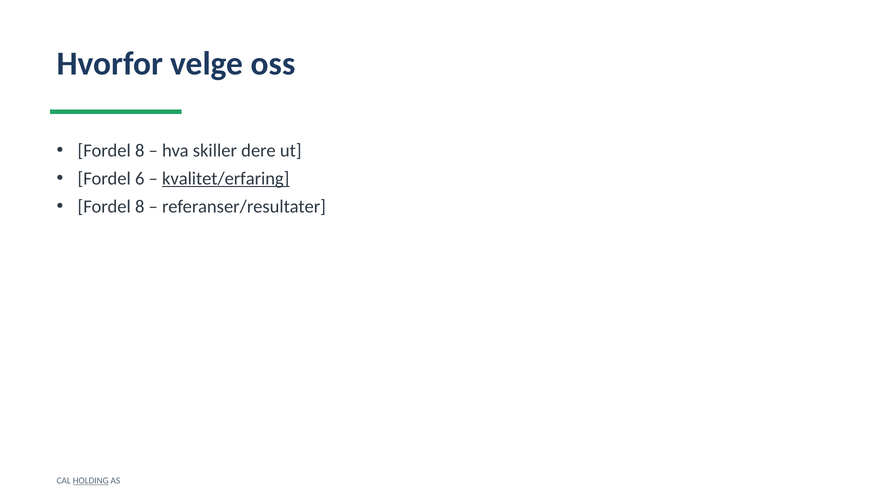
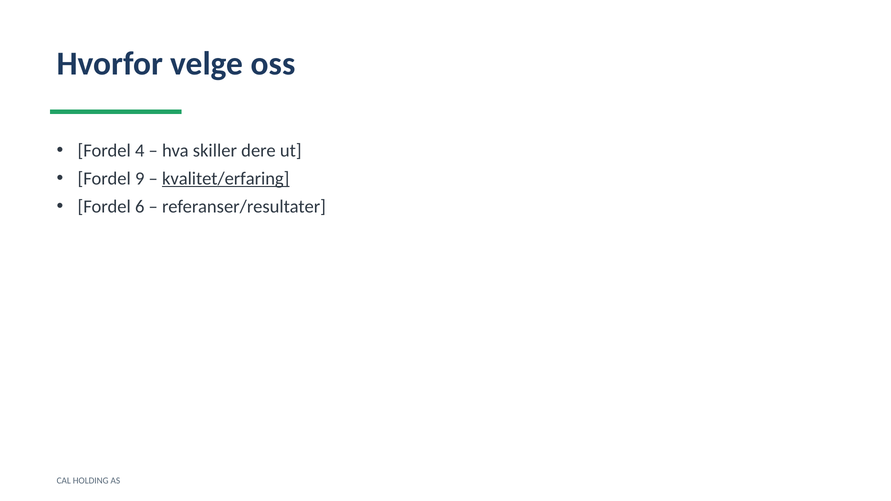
8: 8 -> 4 (140, 151)
6: 6 -> 9 (140, 179)
8: 8 -> 6 (140, 207)
HOLDING underline: present -> none (91, 481)
